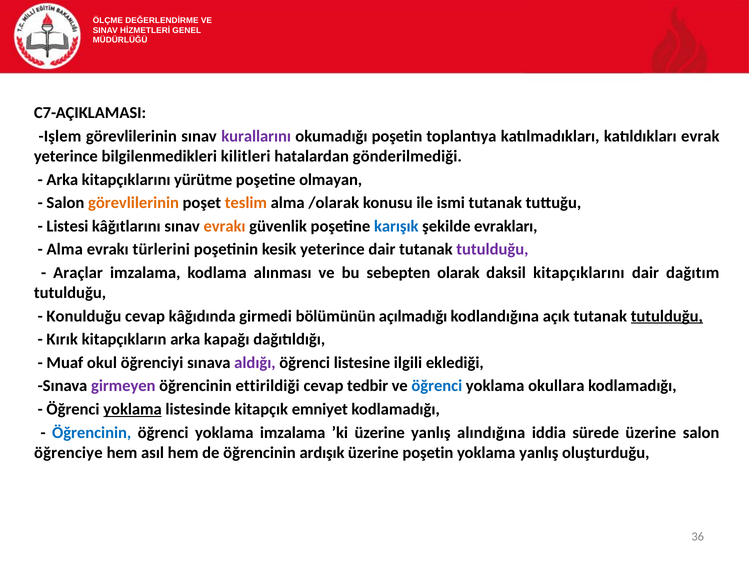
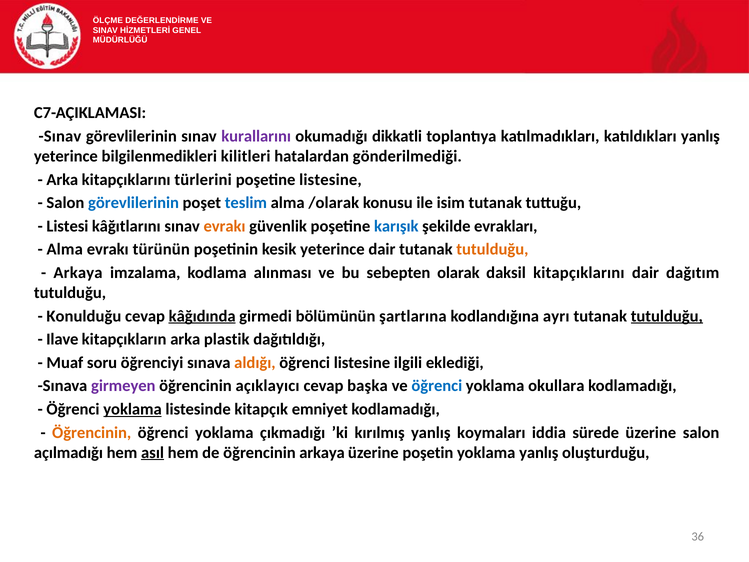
Işlem: Işlem -> Sınav (60, 136)
okumadığı poşetin: poşetin -> dikkatli (397, 136)
katıldıkları evrak: evrak -> yanlış (700, 136)
yürütme: yürütme -> türlerini (203, 179)
poşetine olmayan: olmayan -> listesine (330, 179)
görevlilerinin colour: orange -> blue (134, 203)
teslim colour: orange -> blue (246, 203)
ismi: ismi -> isim (451, 203)
türlerini: türlerini -> türünün (161, 249)
tutulduğu colour: purple -> orange (492, 249)
Araçlar: Araçlar -> Arkaya (78, 273)
kâğıdında underline: none -> present (202, 316)
açılmadığı: açılmadığı -> şartlarına (413, 316)
açık: açık -> ayrı (556, 316)
Kırık: Kırık -> Ilave (62, 339)
kapağı: kapağı -> plastik (227, 339)
okul: okul -> soru (102, 362)
aldığı colour: purple -> orange (255, 362)
ettirildiği: ettirildiği -> açıklayıcı (268, 386)
tedbir: tedbir -> başka (367, 386)
Öğrencinin colour: blue -> orange (92, 432)
yoklama imzalama: imzalama -> çıkmadığı (293, 432)
’ki üzerine: üzerine -> kırılmış (380, 432)
alındığına: alındığına -> koymaları (491, 432)
öğrenciye: öğrenciye -> açılmadığı (68, 452)
asıl underline: none -> present (153, 452)
öğrencinin ardışık: ardışık -> arkaya (322, 452)
